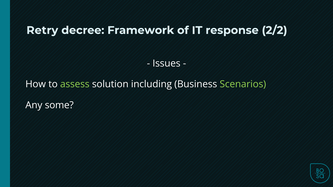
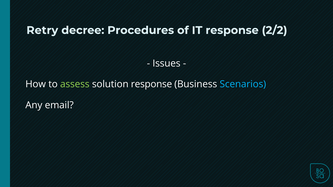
Framework: Framework -> Procedures (141, 30)
solution including: including -> response (152, 84)
Scenarios colour: light green -> light blue (243, 84)
some: some -> email (59, 105)
